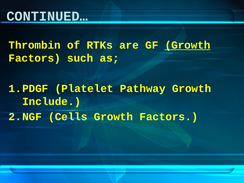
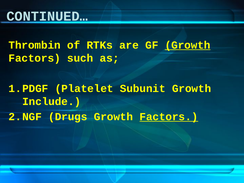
Pathway: Pathway -> Subunit (143, 88)
Cells: Cells -> Drugs (68, 117)
Factors underline: none -> present (169, 117)
